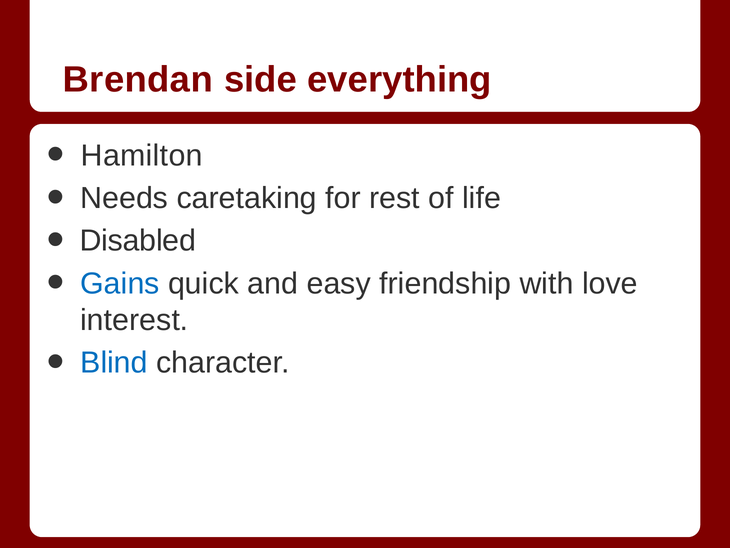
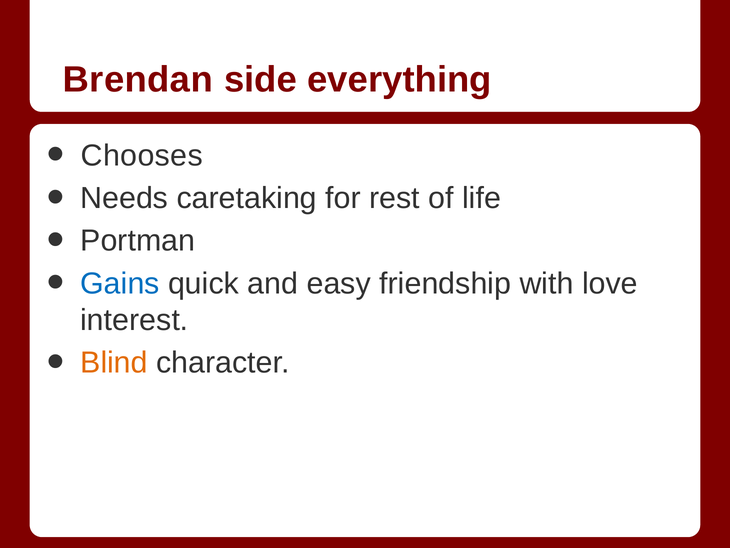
Hamilton: Hamilton -> Chooses (142, 155)
Disabled: Disabled -> Portman (138, 241)
Blind colour: blue -> orange (114, 362)
